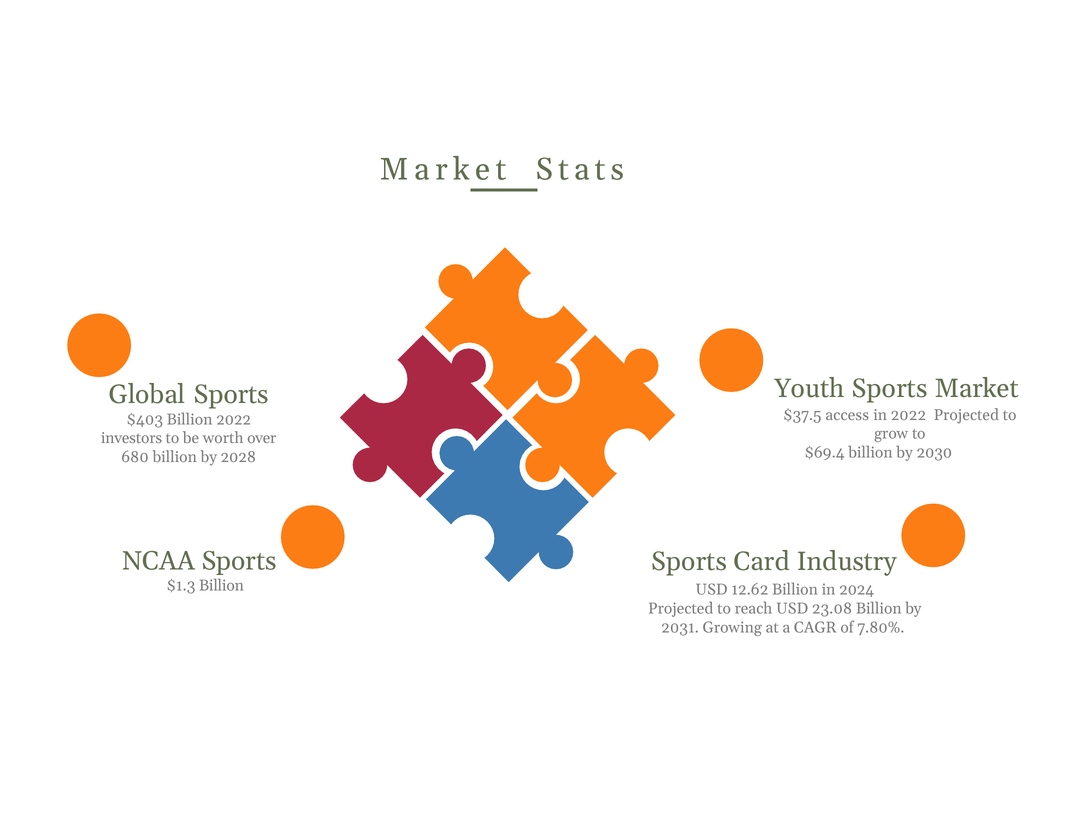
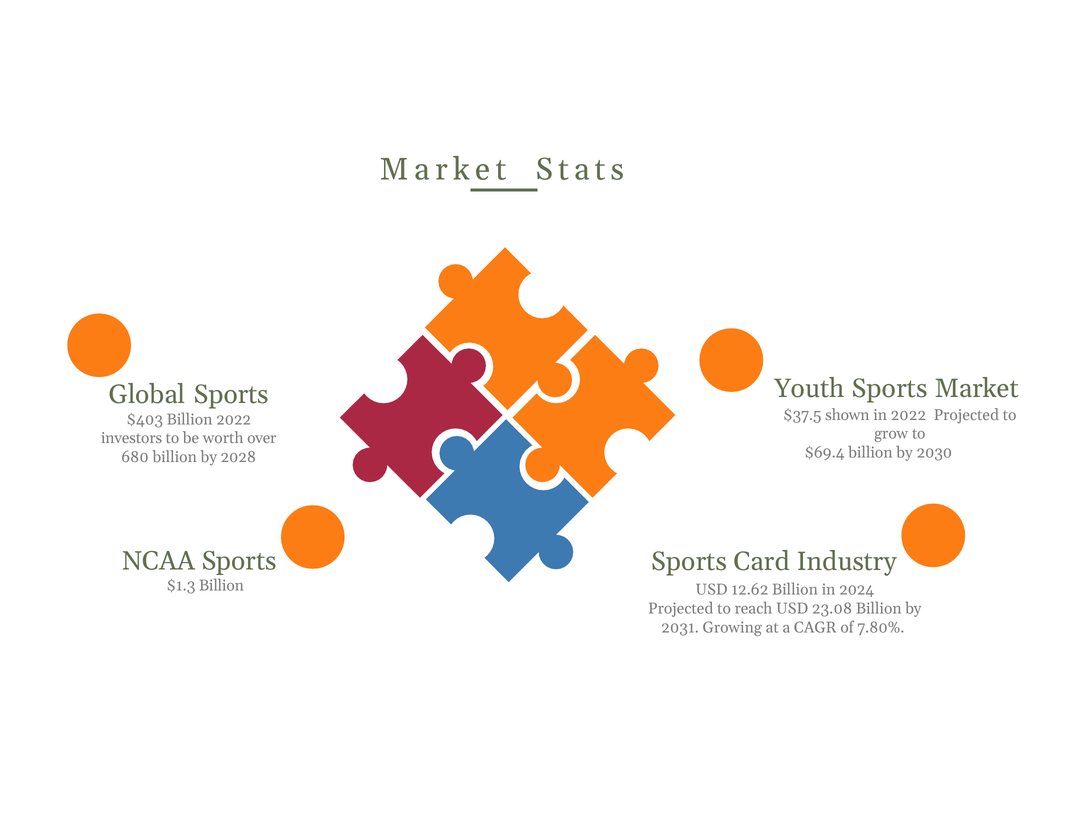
access: access -> shown (847, 415)
